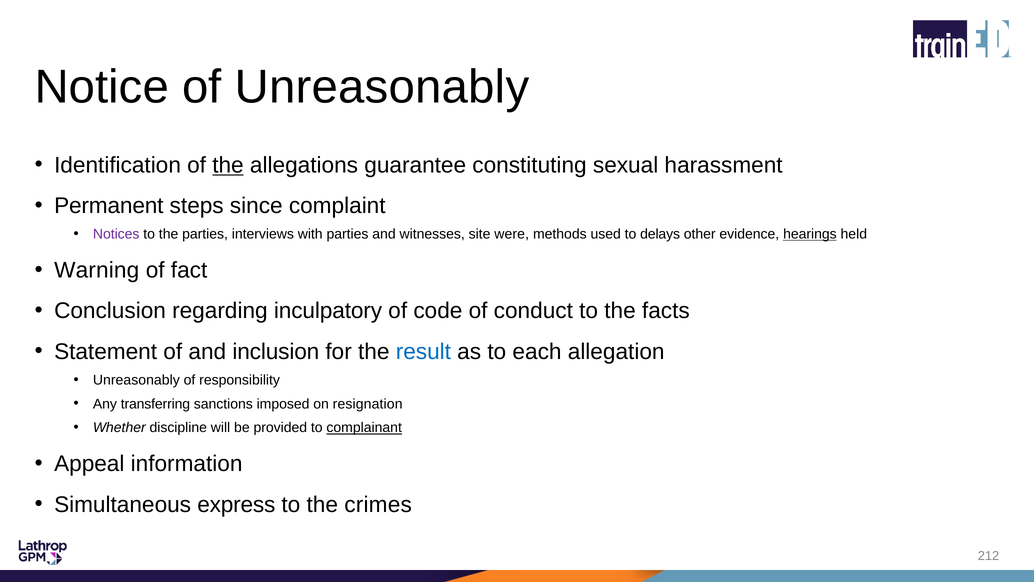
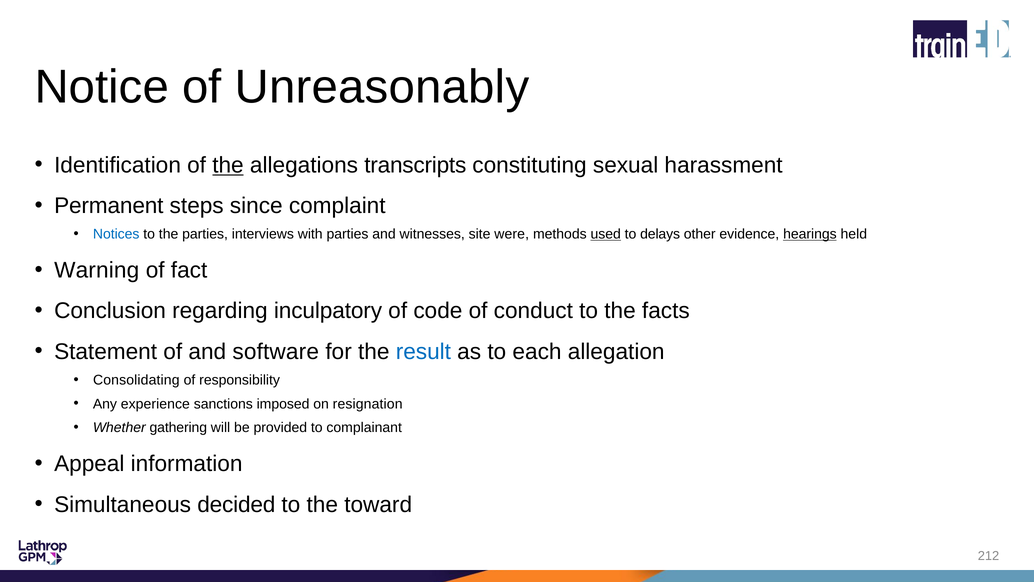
guarantee: guarantee -> transcripts (415, 165)
Notices colour: purple -> blue (116, 234)
used underline: none -> present (606, 234)
inclusion: inclusion -> software (276, 351)
Unreasonably: Unreasonably -> Consolidating (136, 380)
transferring: transferring -> experience (155, 404)
discipline: discipline -> gathering (178, 428)
complainant underline: present -> none (364, 428)
express: express -> decided (236, 504)
crimes: crimes -> toward (378, 504)
